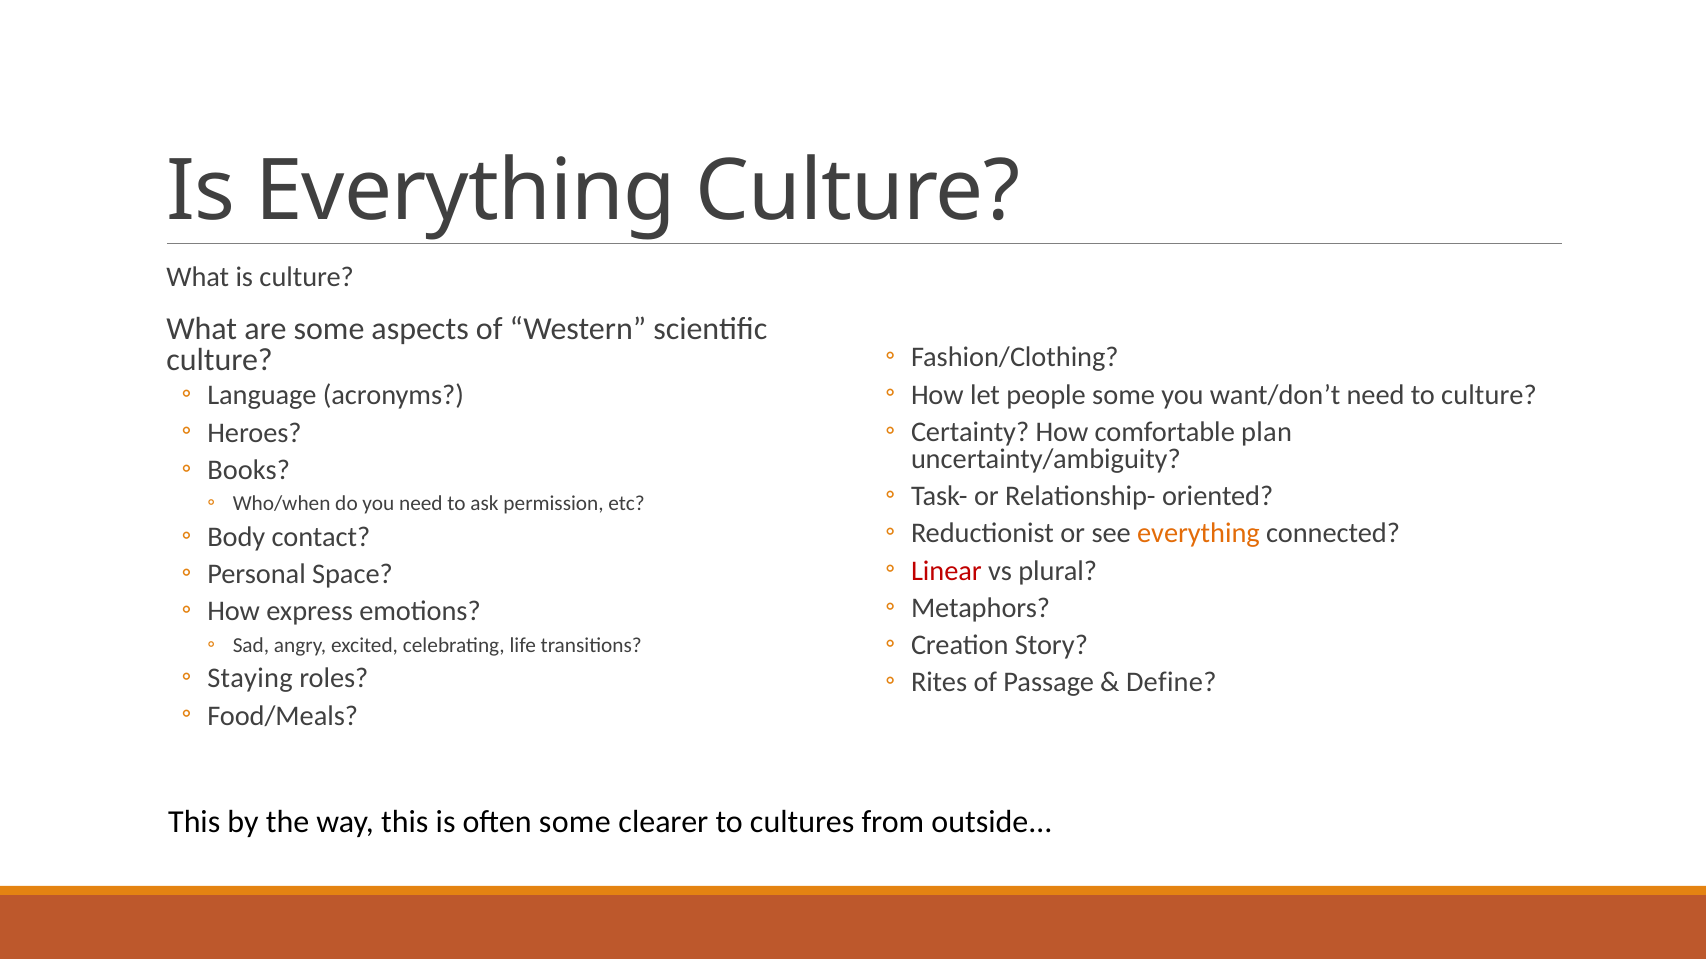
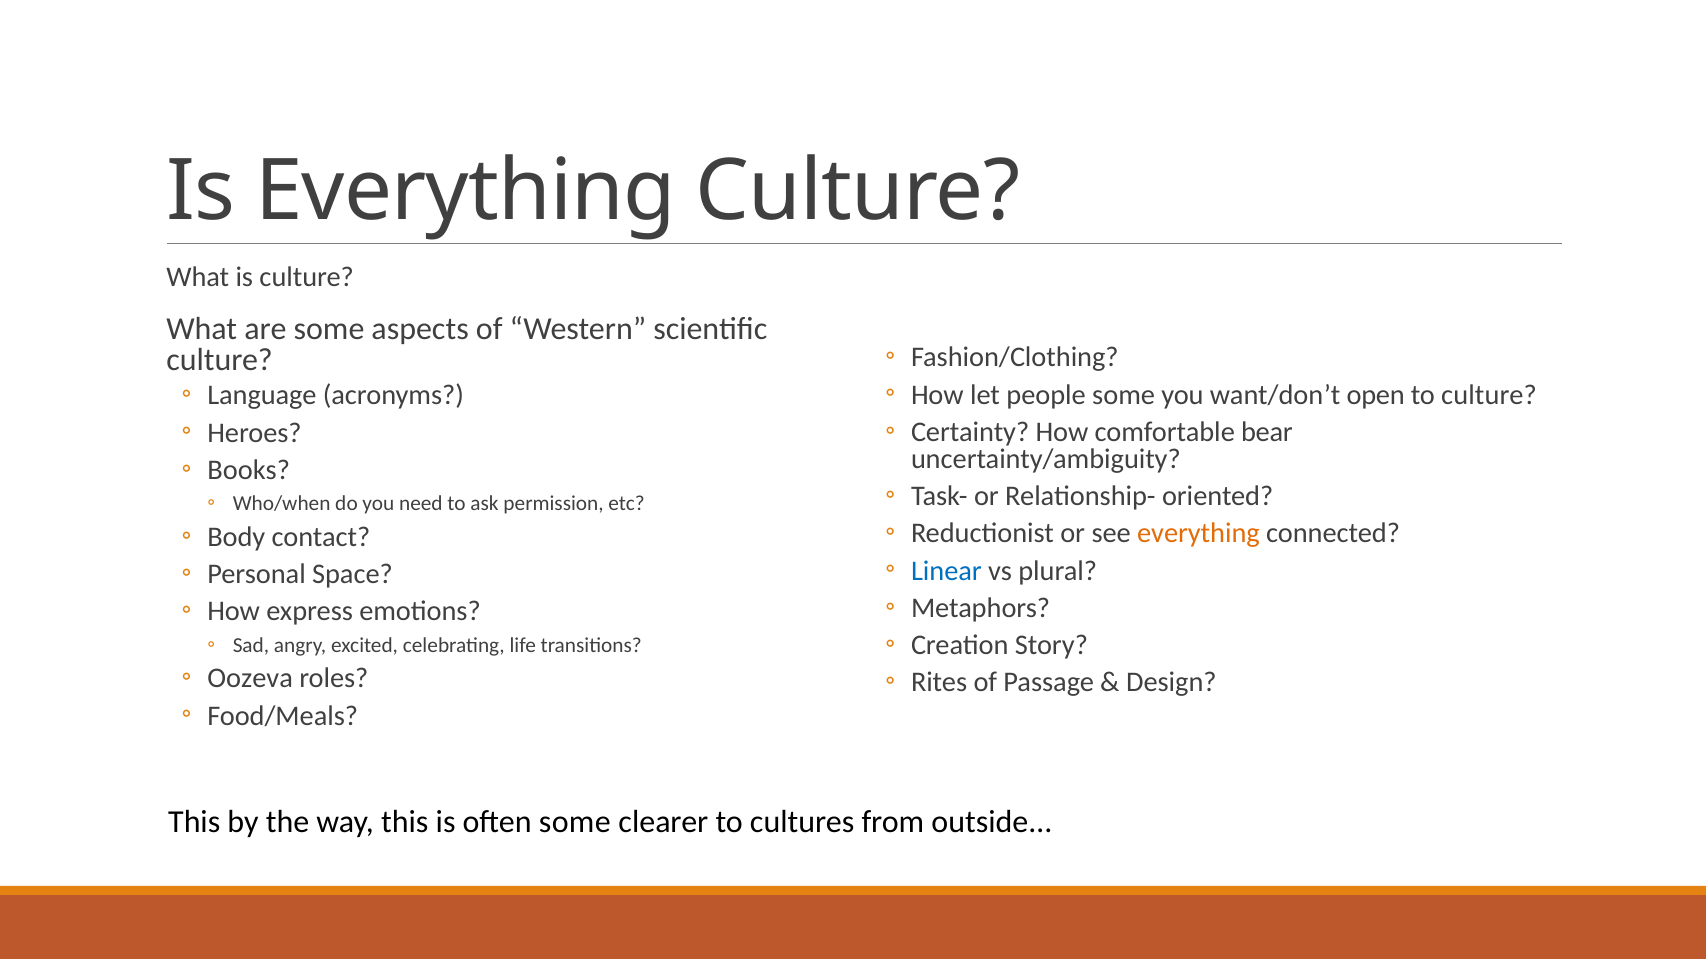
want/don’t need: need -> open (1376, 395)
plan: plan -> bear (1267, 432)
Linear colour: red -> blue (946, 571)
Staying: Staying -> Oozeva (250, 679)
Define: Define -> Design (1171, 682)
